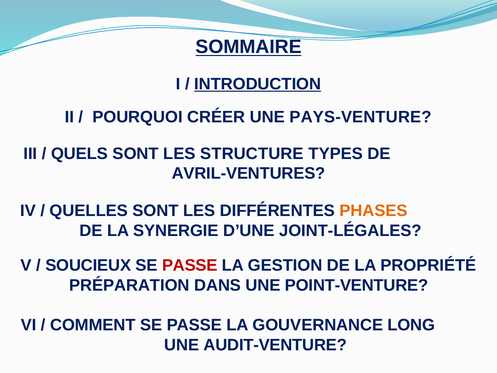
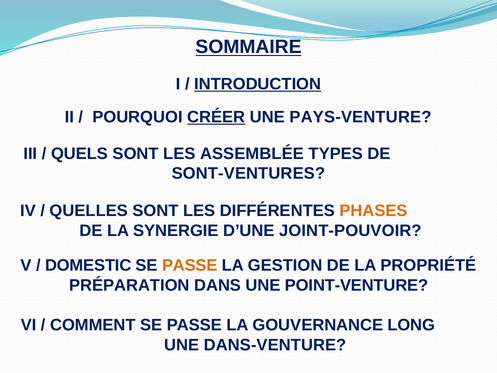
CRÉER underline: none -> present (216, 117)
STRUCTURE: STRUCTURE -> ASSEMBLÉE (252, 153)
AVRIL-VENTURES: AVRIL-VENTURES -> SONT-VENTURES (248, 173)
JOINT-LÉGALES: JOINT-LÉGALES -> JOINT-POUVOIR (350, 230)
SOUCIEUX: SOUCIEUX -> DOMESTIC (88, 265)
PASSE colour: red -> orange (190, 265)
AUDIT-VENTURE: AUDIT-VENTURE -> DANS-VENTURE (275, 345)
